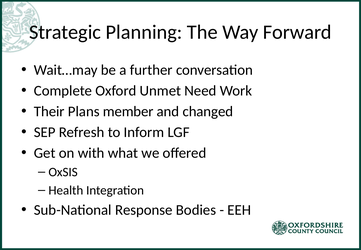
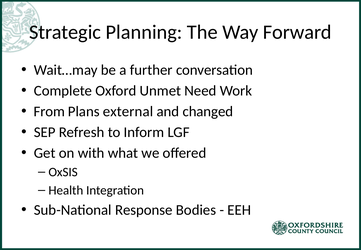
Their: Their -> From (49, 111)
member: member -> external (128, 111)
